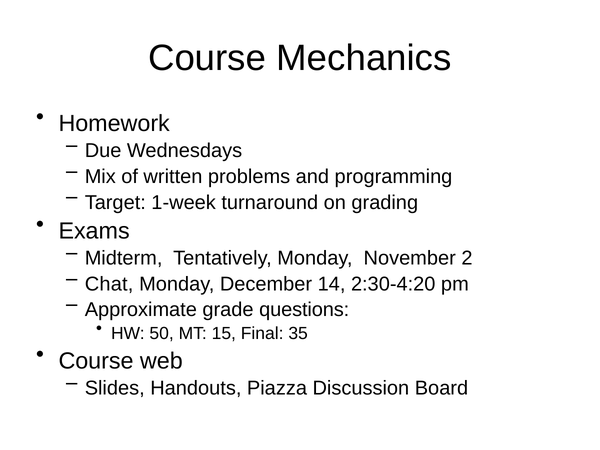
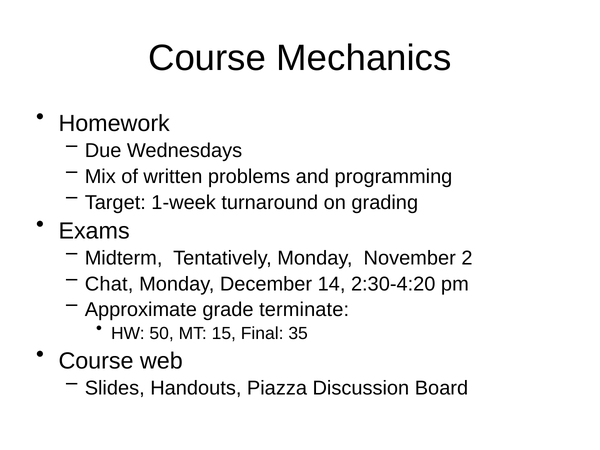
questions: questions -> terminate (304, 310)
